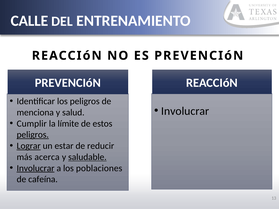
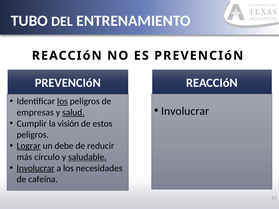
CALLE: CALLE -> TUBO (29, 21)
los underline: none -> present (62, 101)
menciona: menciona -> empresas (35, 113)
salud underline: none -> present (73, 113)
límite: límite -> visión (68, 124)
peligros underline: present -> none (33, 135)
estar: estar -> debe (64, 146)
acerca: acerca -> círculo (47, 157)
poblaciones: poblaciones -> necesidades (99, 168)
